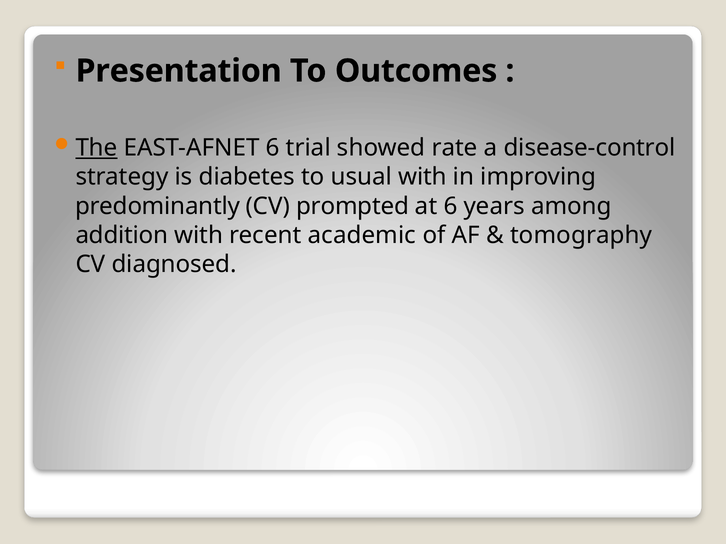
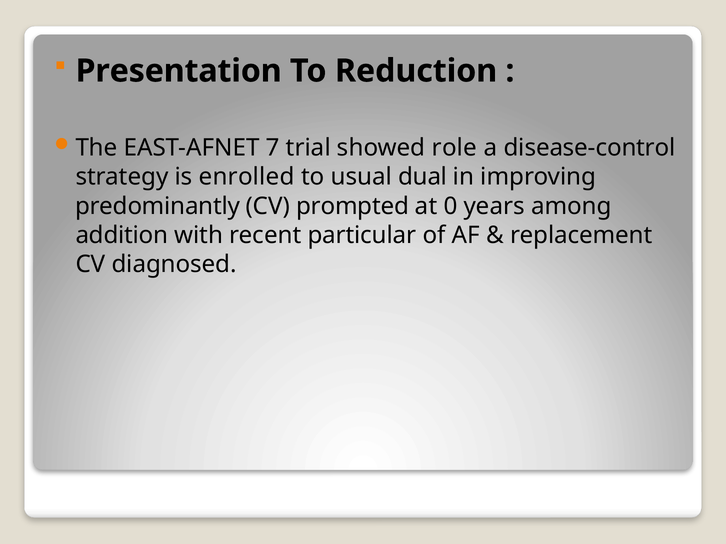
Outcomes: Outcomes -> Reduction (416, 71)
The underline: present -> none (97, 148)
EAST-AFNET 6: 6 -> 7 (273, 148)
rate: rate -> role (454, 148)
diabetes: diabetes -> enrolled (247, 177)
usual with: with -> dual (423, 177)
at 6: 6 -> 0 (450, 206)
academic: academic -> particular (362, 235)
tomography: tomography -> replacement (581, 235)
